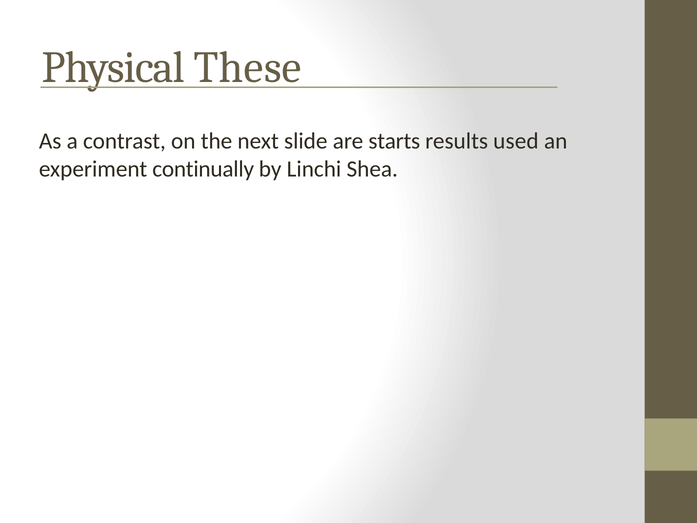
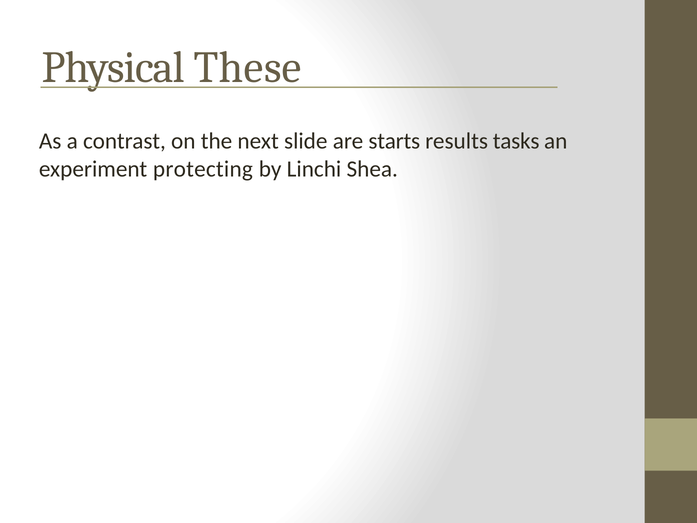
used: used -> tasks (516, 141)
continually: continually -> protecting (203, 169)
